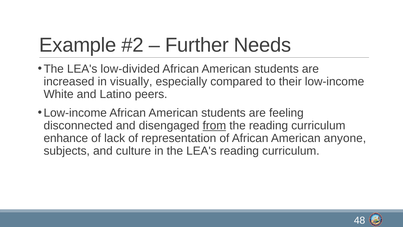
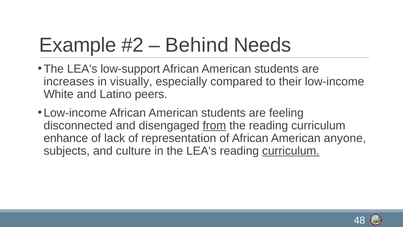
Further: Further -> Behind (197, 45)
low-divided: low-divided -> low-support (130, 69)
increased: increased -> increases (69, 81)
curriculum underline: none -> present (291, 151)
